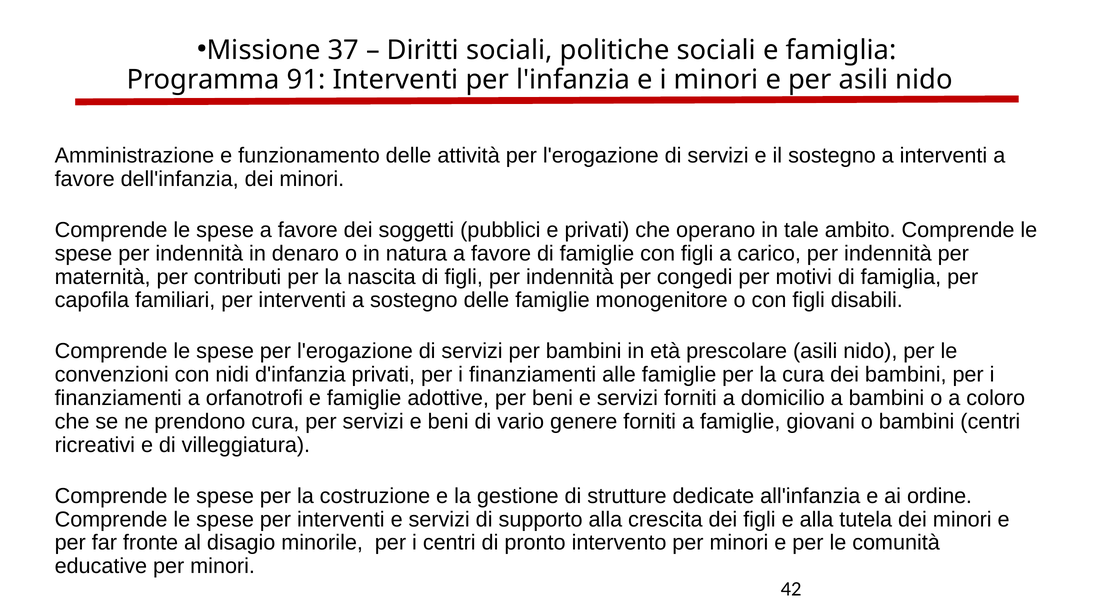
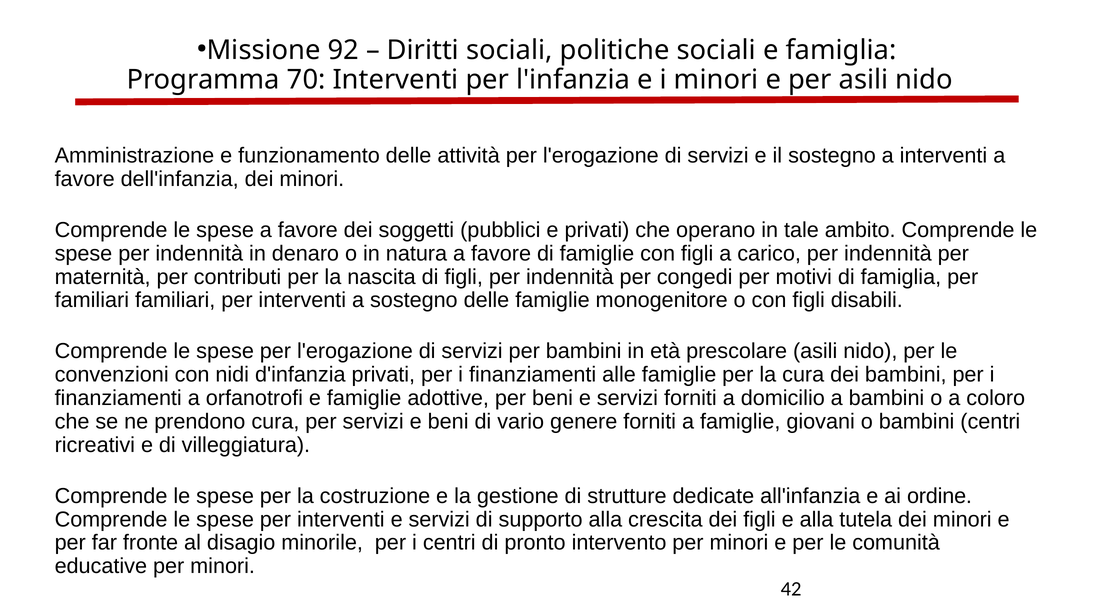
37: 37 -> 92 (343, 50)
91: 91 -> 70 (306, 80)
capofila: capofila -> familiari (92, 300)
